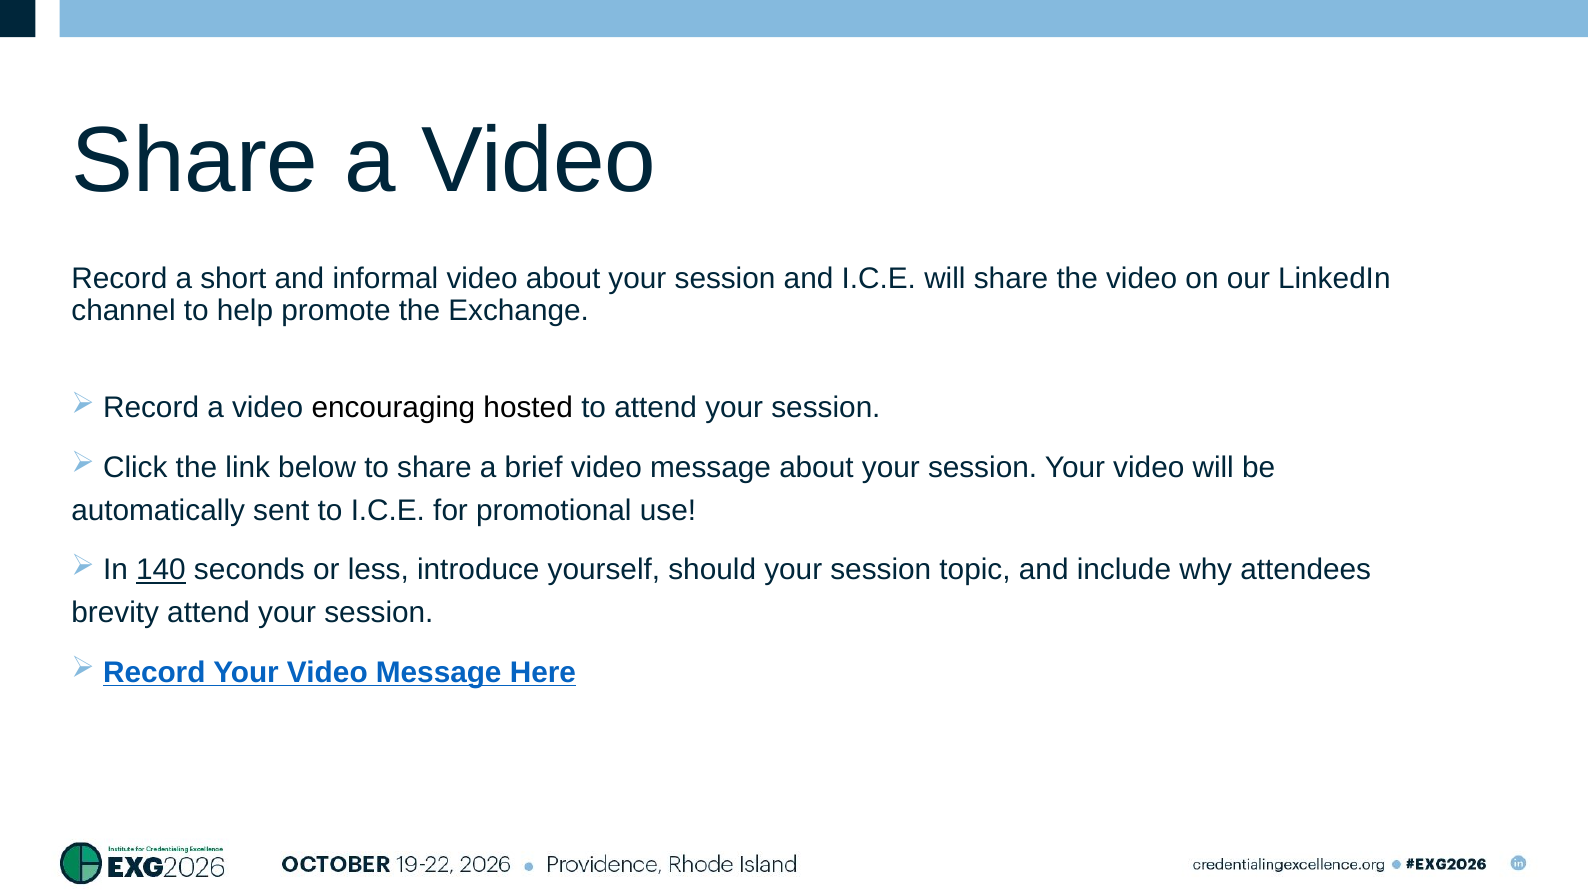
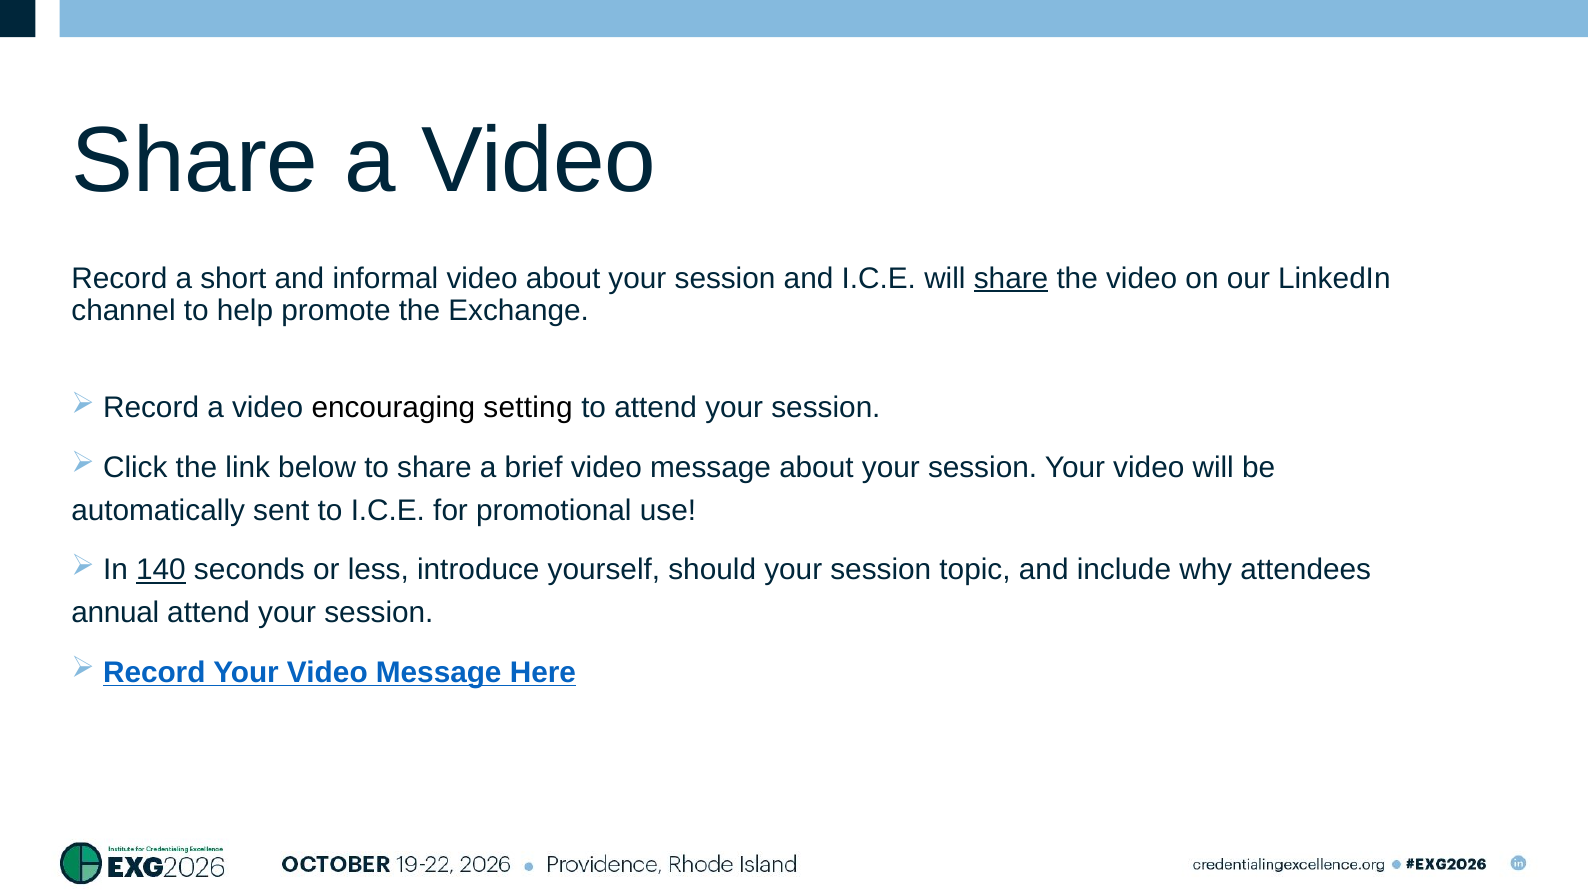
share underline: none -> present (1011, 279)
hosted: hosted -> setting (528, 408)
brevity: brevity -> annual (115, 613)
